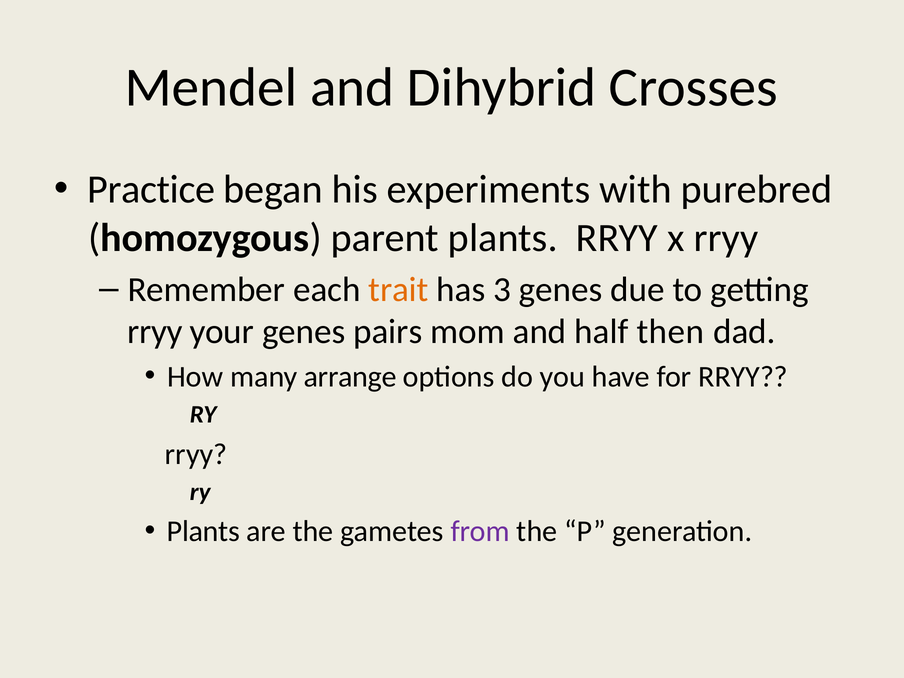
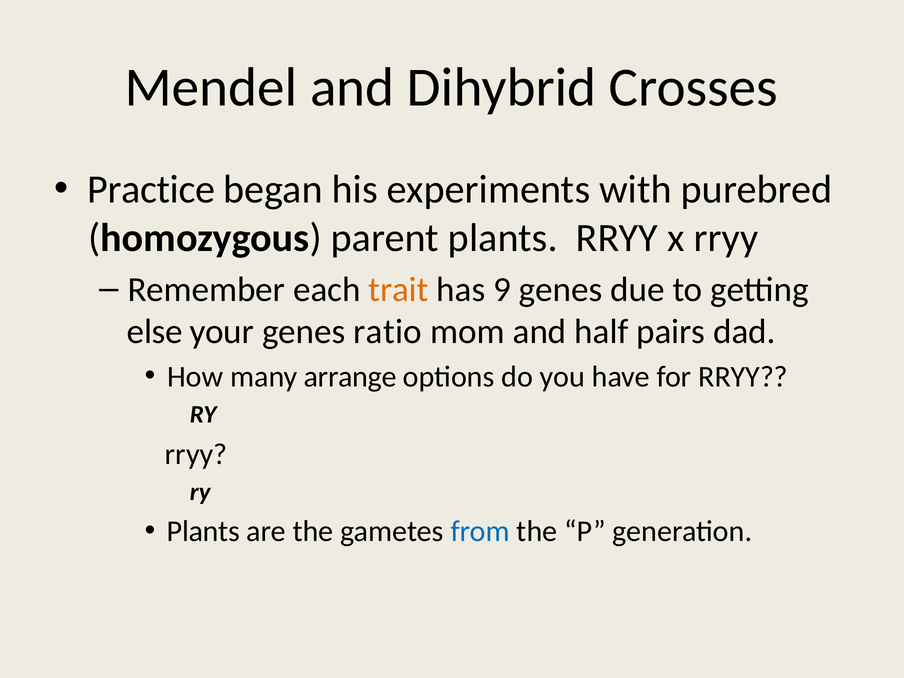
3: 3 -> 9 (502, 290)
rryy: rryy -> else (155, 332)
pairs: pairs -> ratio (388, 332)
then: then -> pairs (671, 332)
from colour: purple -> blue (480, 531)
